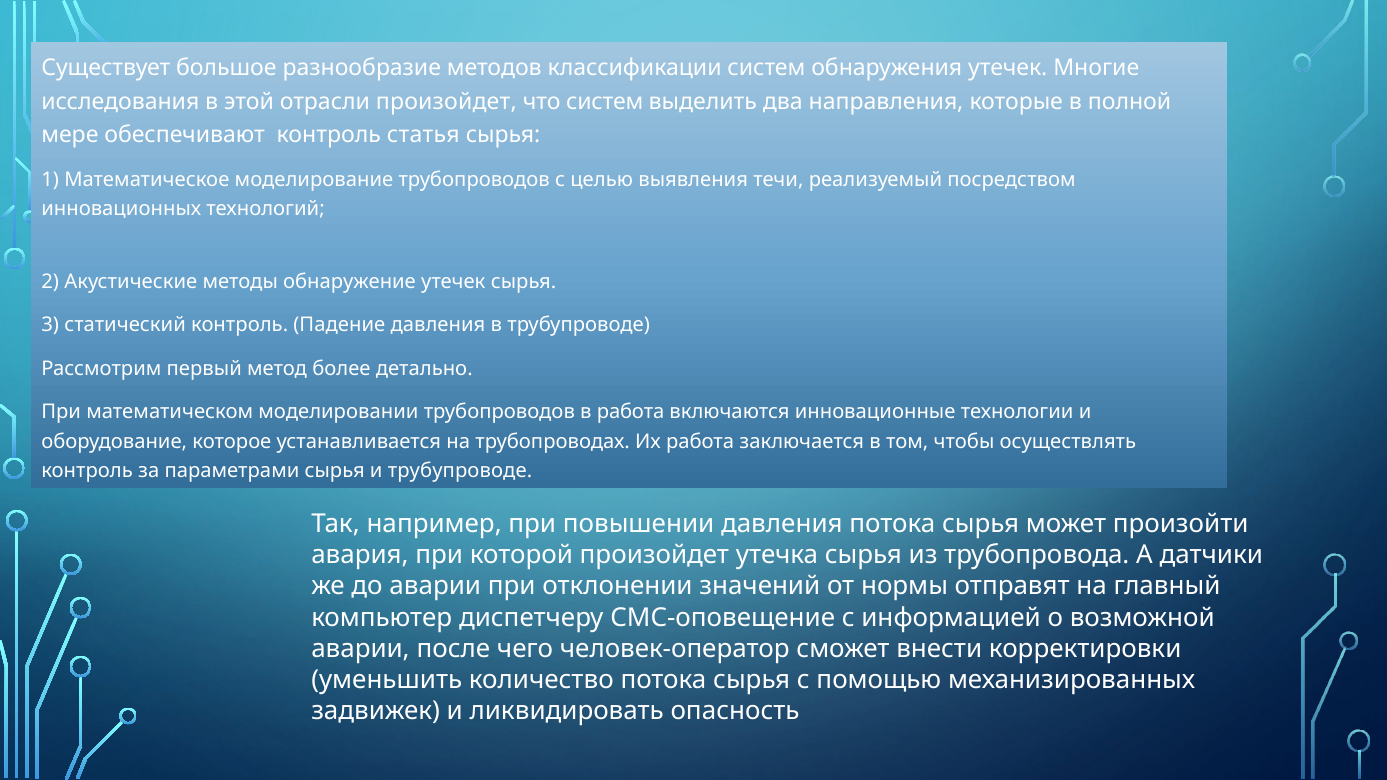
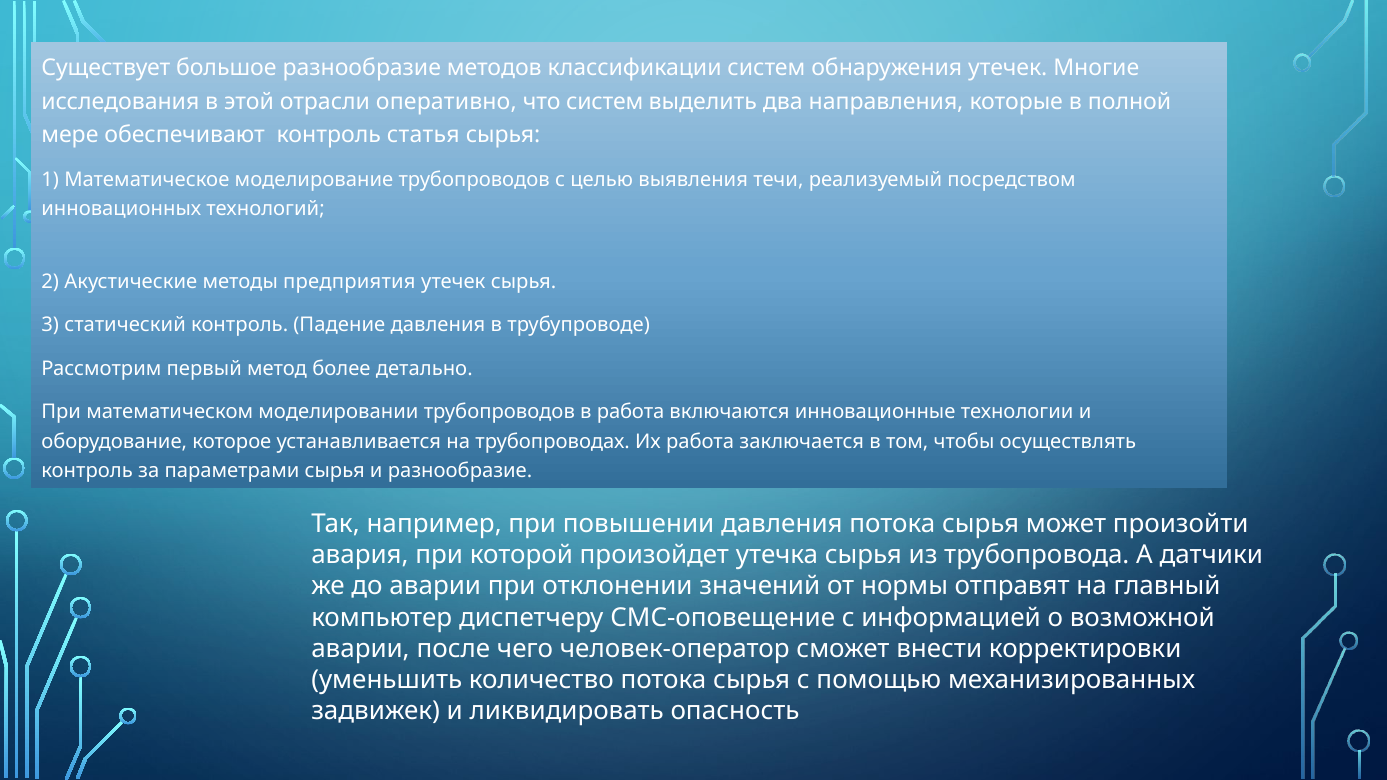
отрасли произойдет: произойдет -> оперативно (446, 101)
обнаружение: обнаружение -> предприятия (349, 282)
и трубупроводе: трубупроводе -> разнообразие (460, 471)
